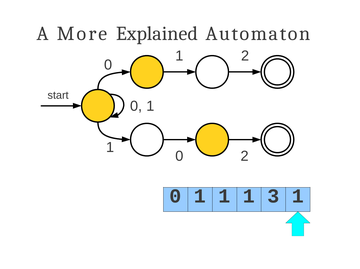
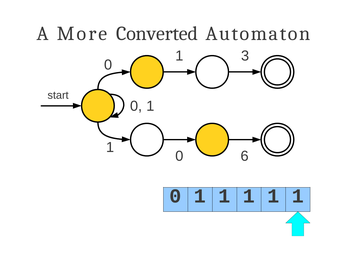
Explained: Explained -> Converted (157, 34)
1 2: 2 -> 3 (245, 56)
0 2: 2 -> 6 (245, 157)
3: 3 -> 1 (273, 197)
